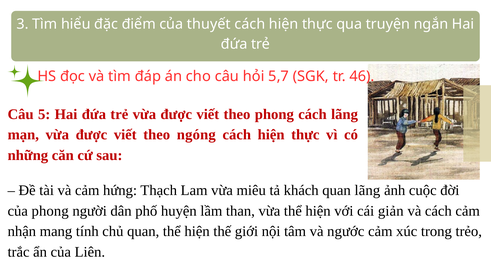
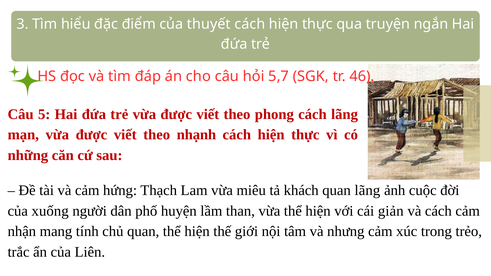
ngóng: ngóng -> nhạnh (196, 135)
của phong: phong -> xuống (50, 211)
ngước: ngước -> nhưng (346, 232)
